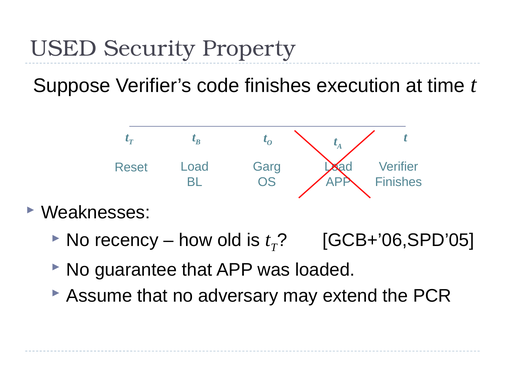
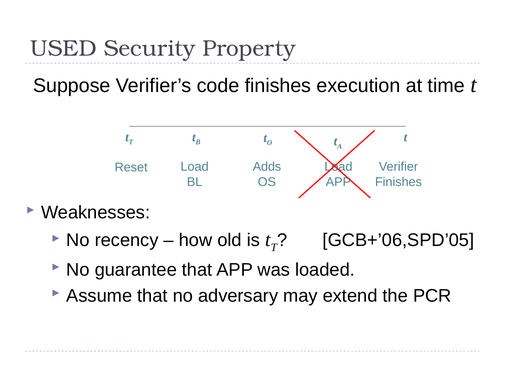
Garg: Garg -> Adds (267, 167)
